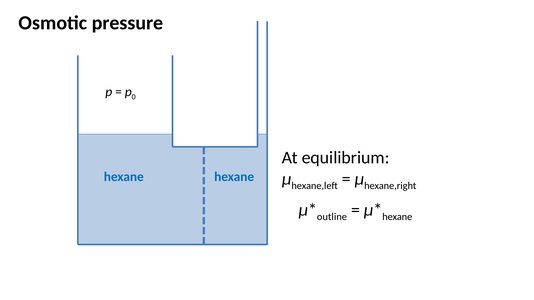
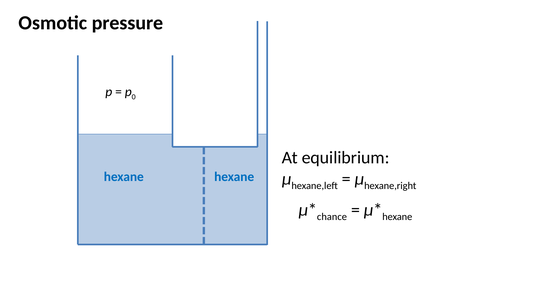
outline: outline -> chance (332, 217)
